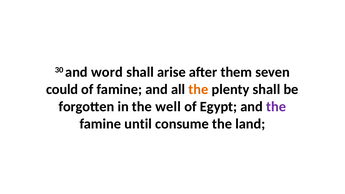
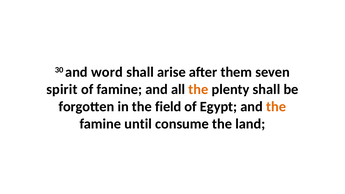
could: could -> spirit (62, 89)
well: well -> field (168, 107)
the colour: purple -> orange (276, 107)
